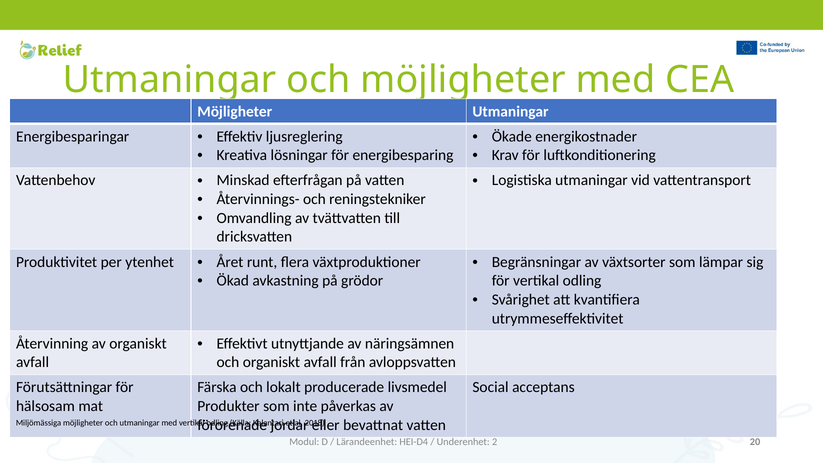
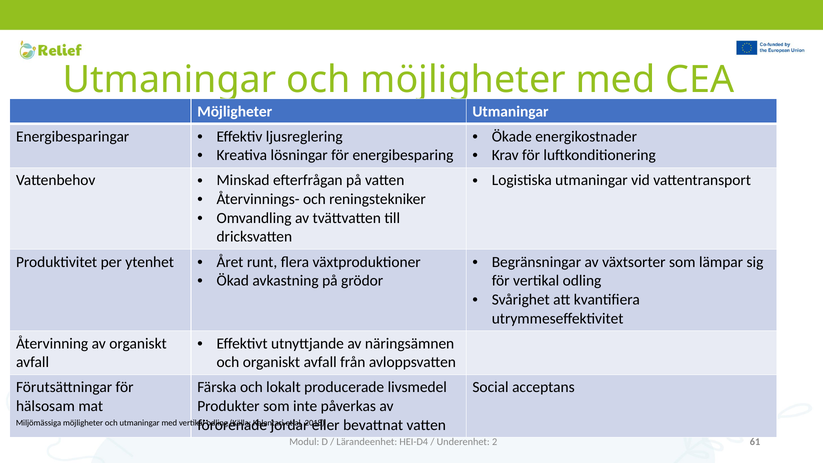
20: 20 -> 61 (755, 442)
